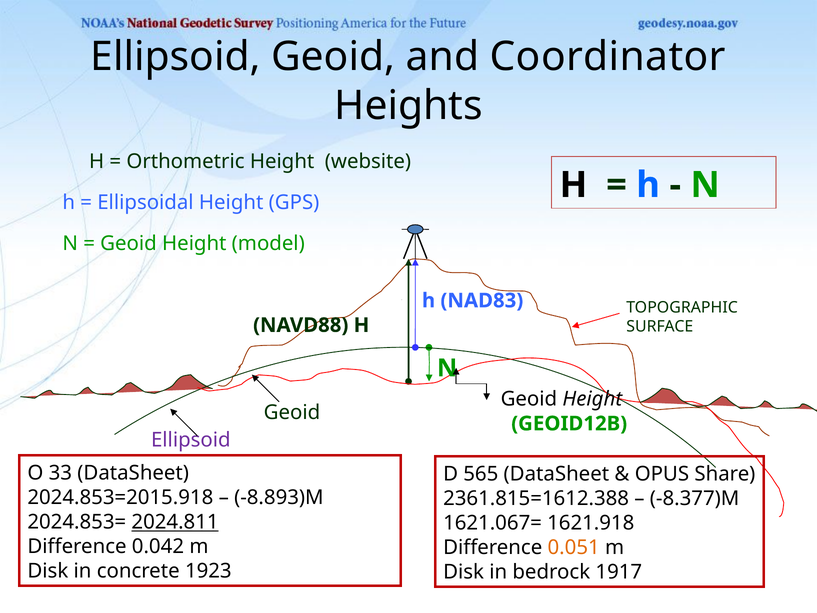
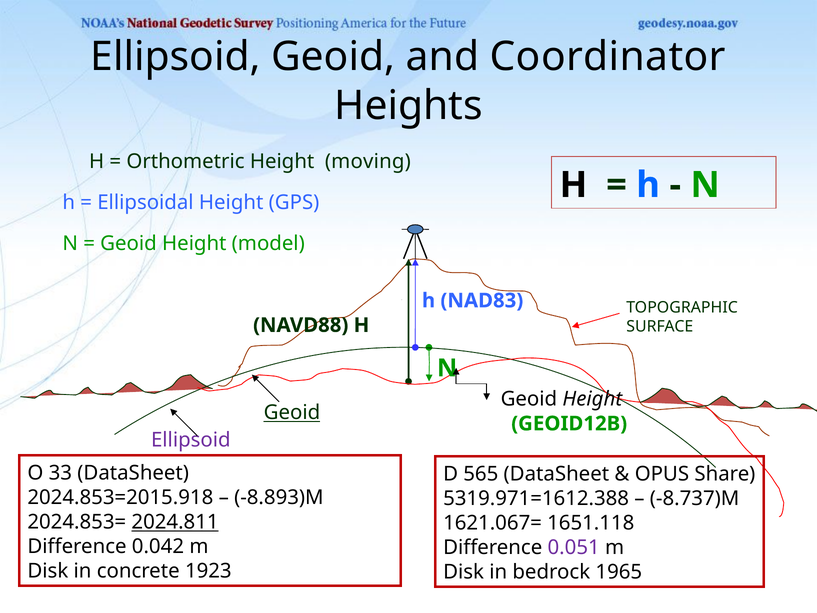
website: website -> moving (368, 162)
Geoid underline: none -> present (292, 413)
2361.815=1612.388: 2361.815=1612.388 -> 5319.971=1612.388 (536, 498)
-8.377)M: -8.377)M -> -8.737)M (695, 498)
1621.918: 1621.918 -> 1651.118 (591, 523)
0.051 colour: orange -> purple (574, 547)
1917: 1917 -> 1965 (619, 572)
